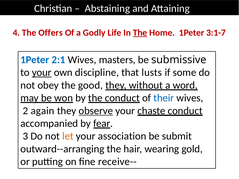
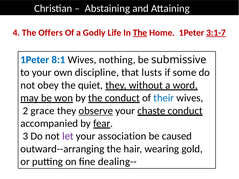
3:1-7 underline: none -> present (216, 33)
2:1: 2:1 -> 8:1 (58, 60)
masters: masters -> nothing (117, 60)
your underline: present -> none (42, 73)
good: good -> quiet (90, 85)
again: again -> grace (43, 111)
let colour: orange -> purple (68, 136)
submit: submit -> caused (177, 136)
receive--: receive-- -> dealing-- (117, 162)
